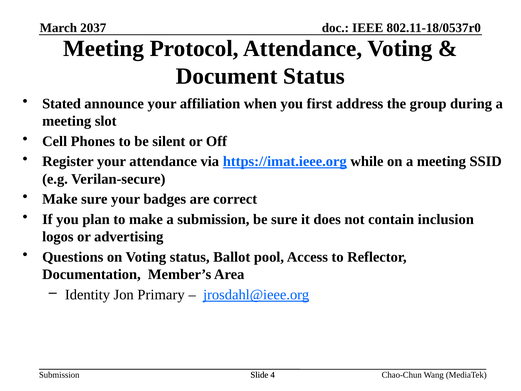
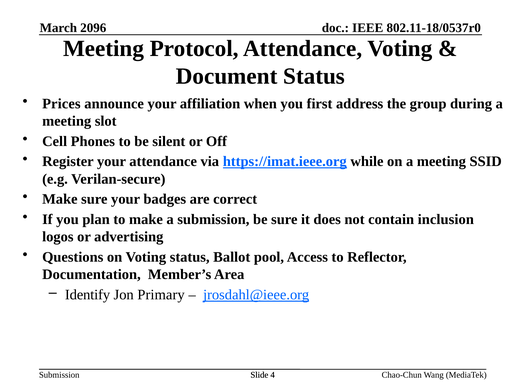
2037: 2037 -> 2096 (93, 28)
Stated: Stated -> Prices (61, 104)
Identity: Identity -> Identify (88, 295)
